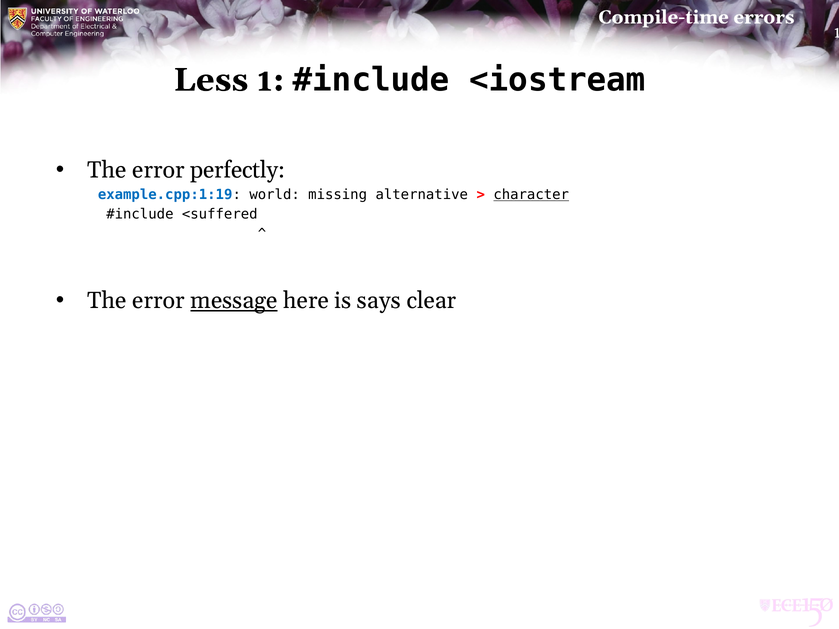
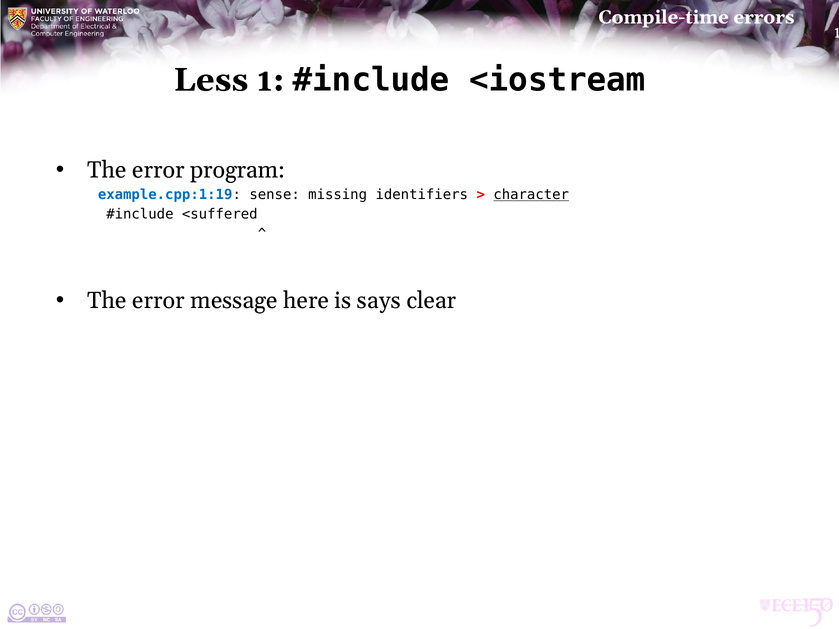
perfectly: perfectly -> program (238, 170)
world: world -> sense (275, 195)
alternative: alternative -> identifiers (422, 195)
message underline: present -> none (234, 301)
